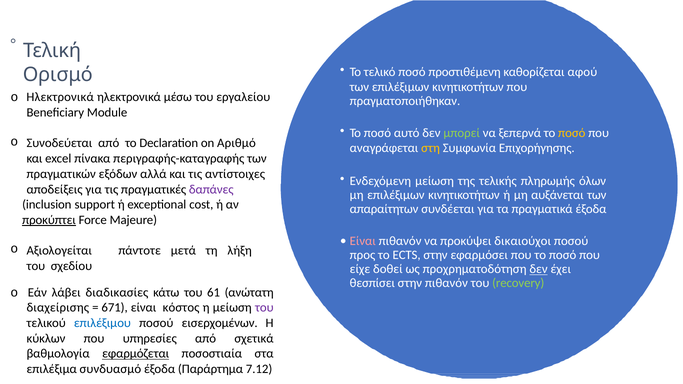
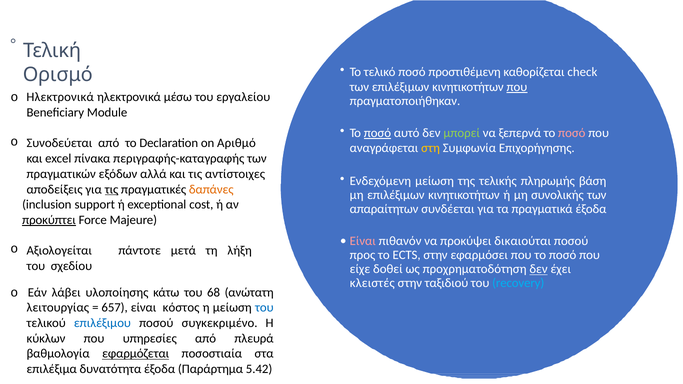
αφού: αφού -> check (582, 72)
που underline: none -> present (517, 87)
ποσό underline: none -> present (377, 133)
ποσό colour: yellow -> pink (572, 133)
όλων: όλων -> βάση (593, 181)
τις underline: none -> present (112, 189)
δαπάνες colour: purple -> orange (211, 189)
αυξάνεται: αυξάνεται -> συνολικής (557, 195)
δικαιούχοι: δικαιούχοι -> δικαιούται (523, 241)
θεσπίσει: θεσπίσει -> κλειστές (372, 283)
στην πιθανόν: πιθανόν -> ταξιδιού (446, 283)
recovery colour: light green -> light blue (518, 283)
διαδικασίες: διαδικασίες -> υλοποίησης (117, 292)
61: 61 -> 68 (214, 292)
διαχείρισης: διαχείρισης -> λειτουργίας (58, 308)
671: 671 -> 657 (115, 308)
του colour: purple -> blue (264, 308)
εισερχομένων: εισερχομένων -> συγκεκριμένο (220, 323)
σχετικά: σχετικά -> πλευρά (254, 339)
συνδυασμό: συνδυασμό -> δυνατότητα (110, 369)
7.12: 7.12 -> 5.42 (259, 369)
